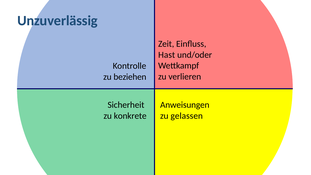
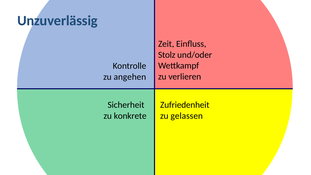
Hast: Hast -> Stolz (167, 55)
beziehen: beziehen -> angehen (130, 77)
Anweisungen: Anweisungen -> Zufriedenheit (185, 105)
